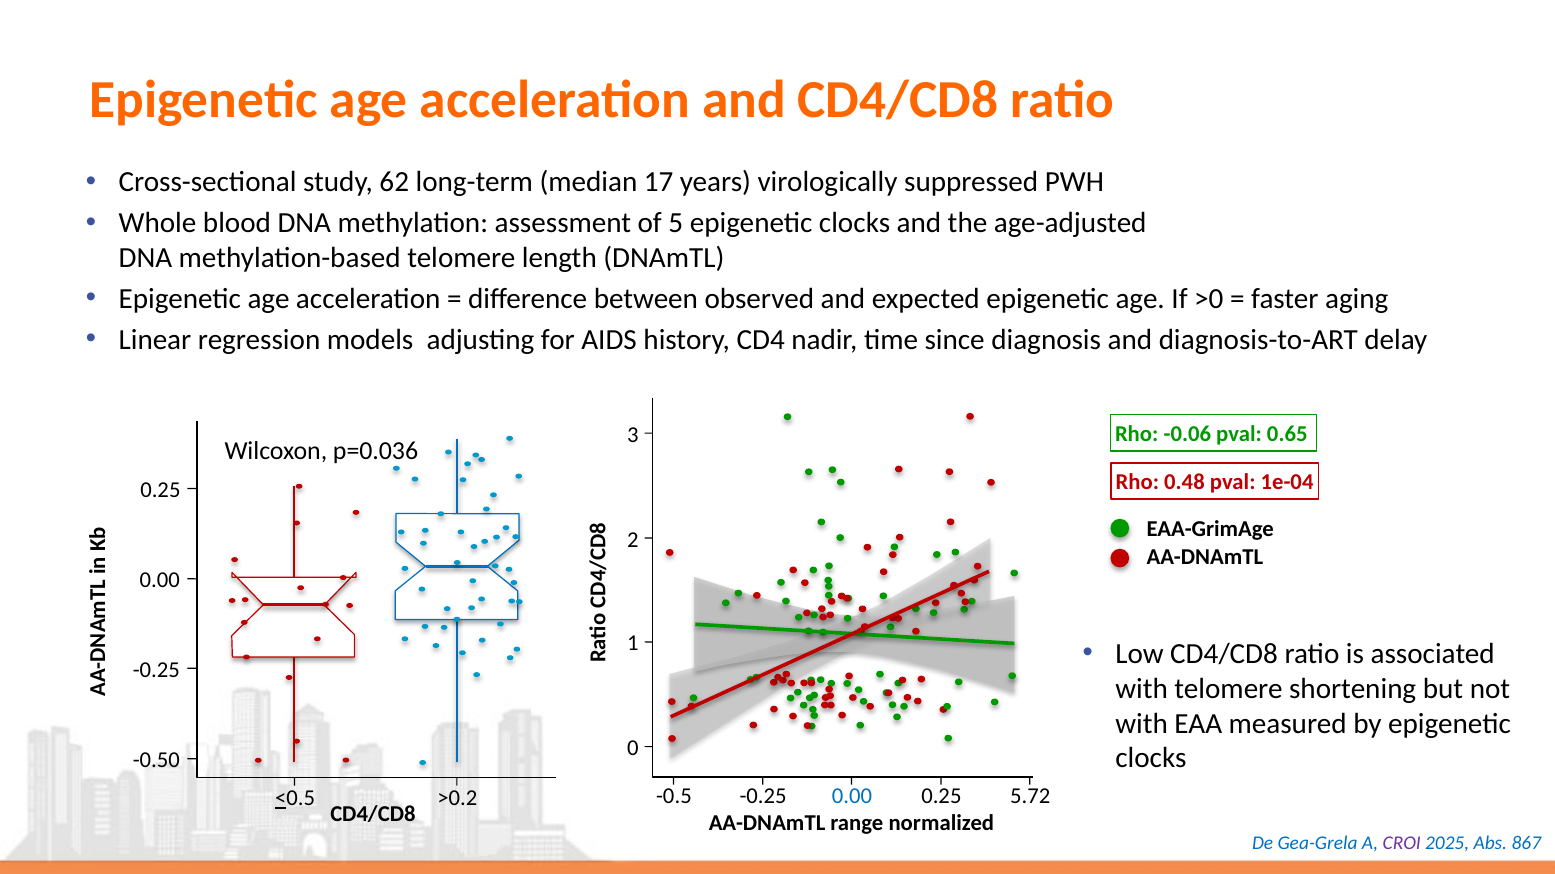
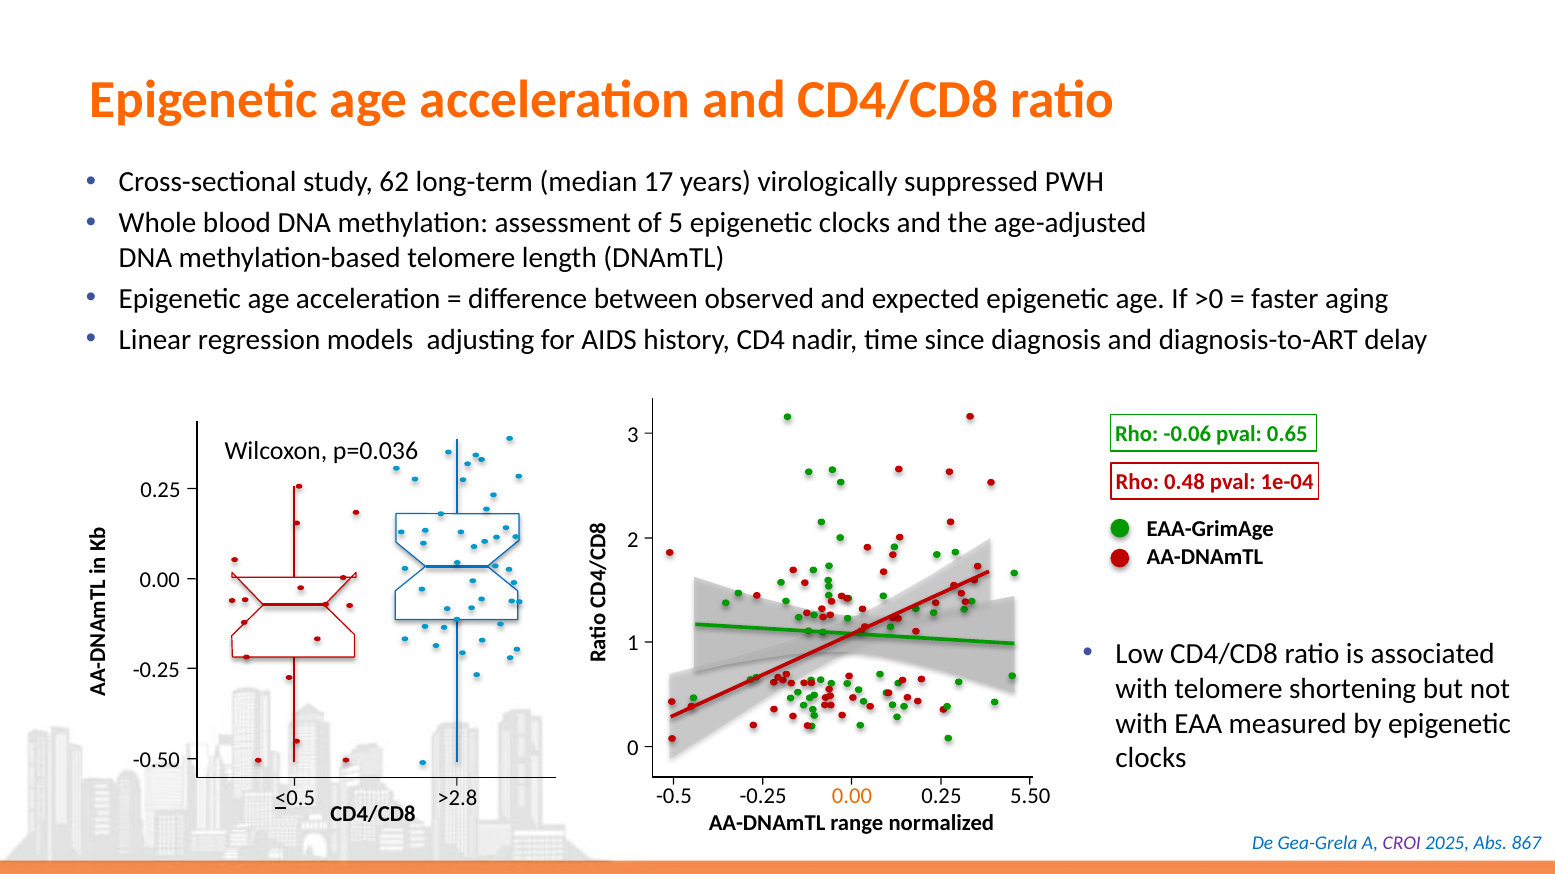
0.00 colour: blue -> orange (852, 797)
5.72: 5.72 -> 5.50 (1030, 797)
>0.2: >0.2 -> >2.8 (457, 799)
